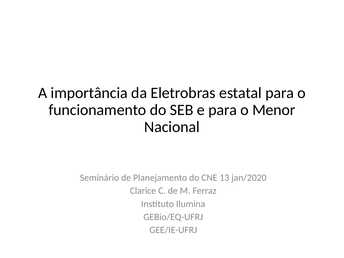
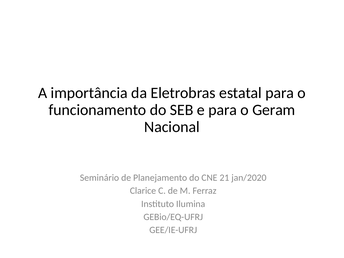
Menor: Menor -> Geram (274, 110)
13: 13 -> 21 (224, 178)
